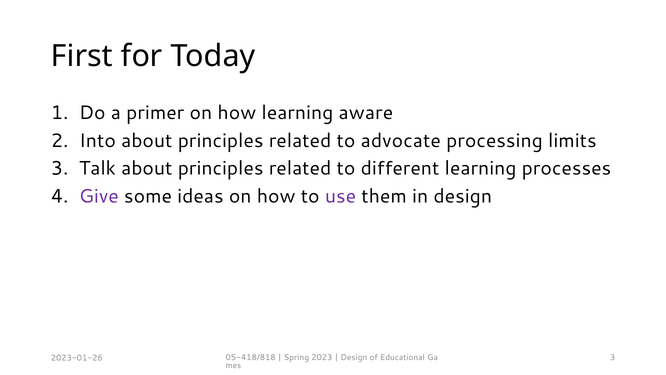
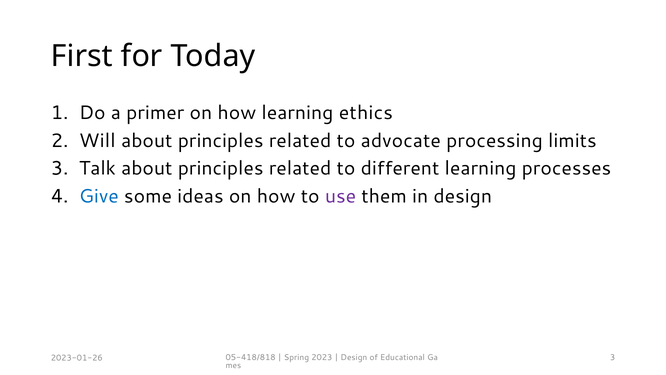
aware: aware -> ethics (366, 113)
Into: Into -> Will (97, 140)
Give colour: purple -> blue (99, 196)
